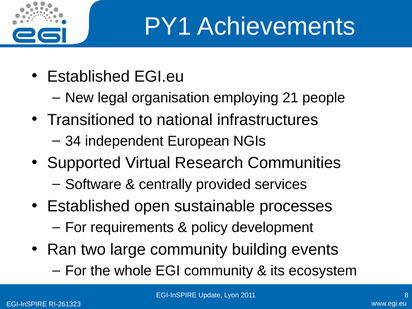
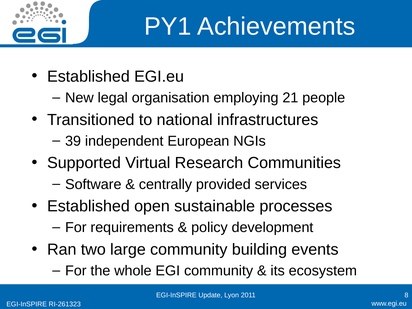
34: 34 -> 39 (73, 141)
